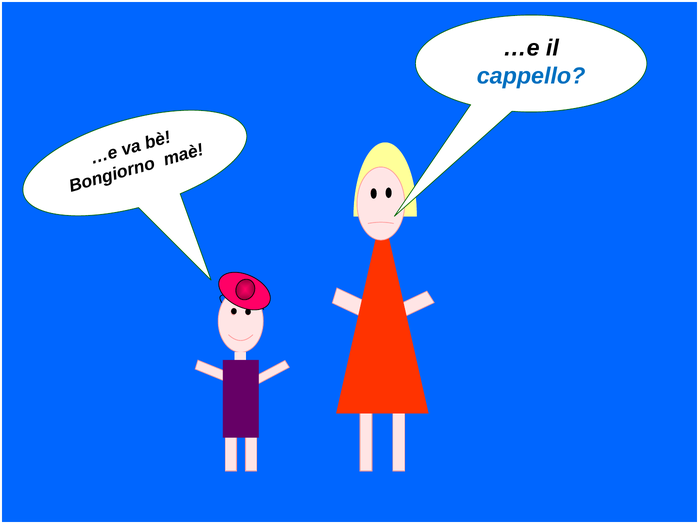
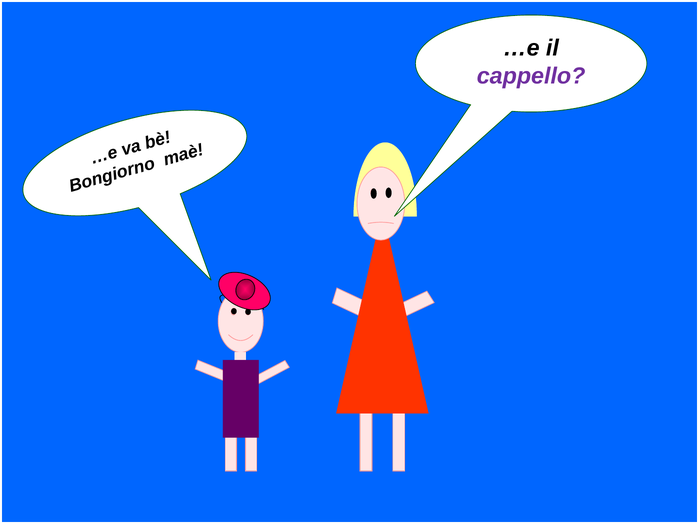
cappello colour: blue -> purple (531, 76)
